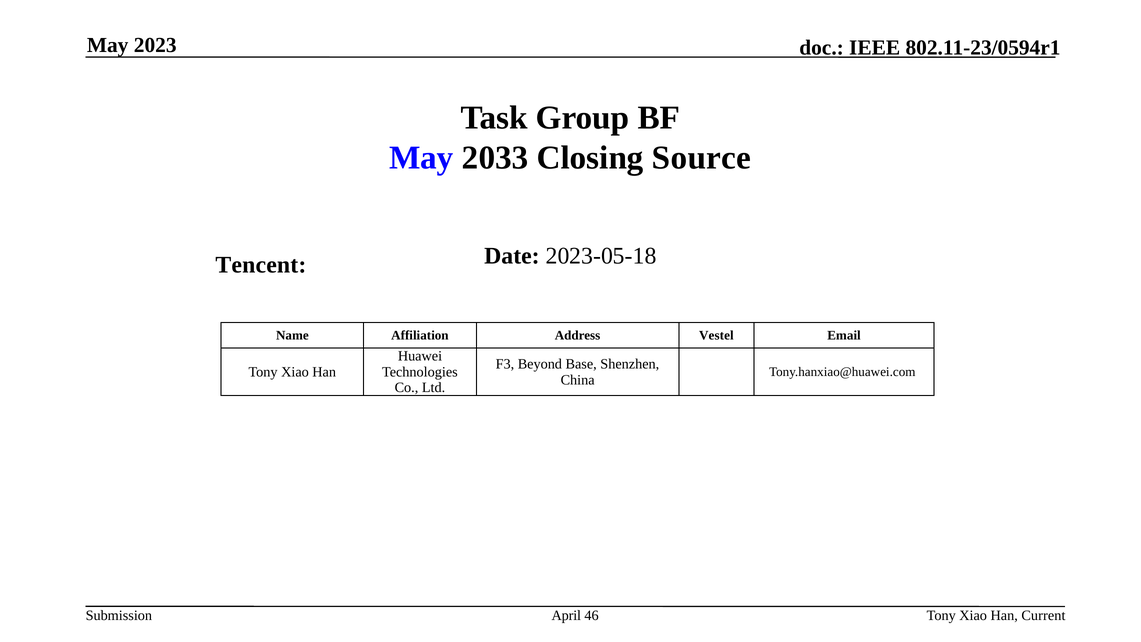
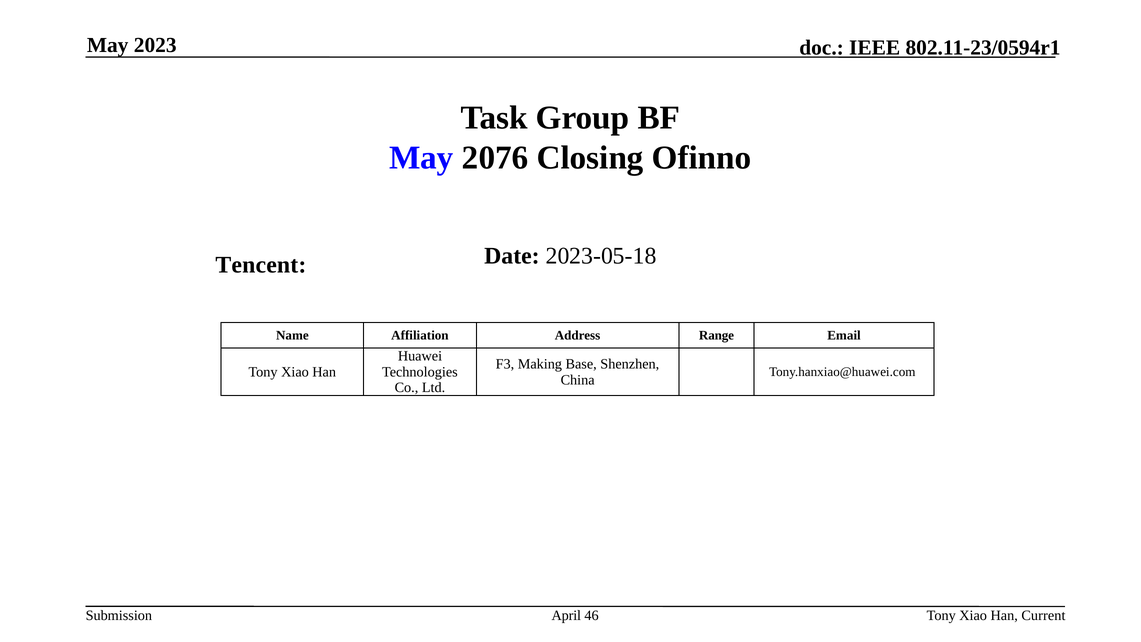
2033: 2033 -> 2076 (495, 158)
Source: Source -> Ofinno (702, 158)
Vestel: Vestel -> Range (717, 335)
Beyond: Beyond -> Making (540, 364)
